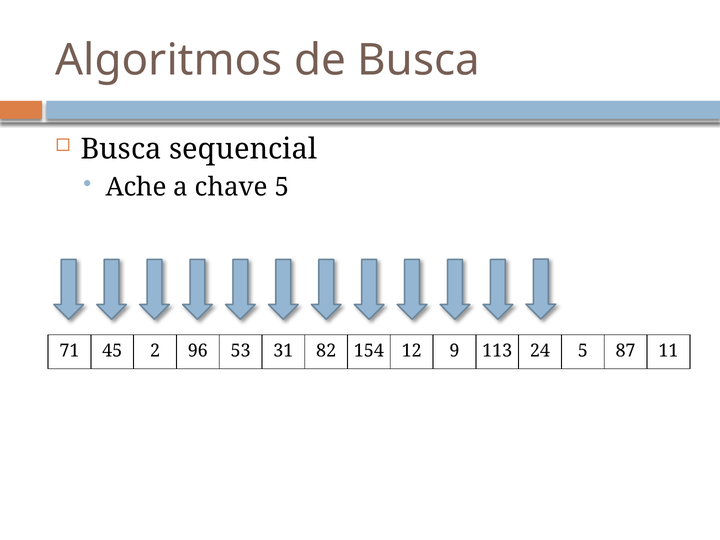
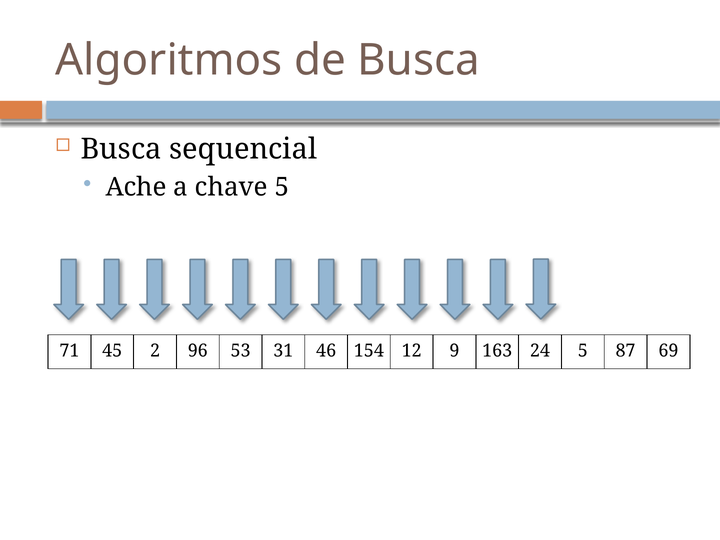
82: 82 -> 46 (326, 351)
113: 113 -> 163 (497, 351)
11: 11 -> 69 (669, 351)
